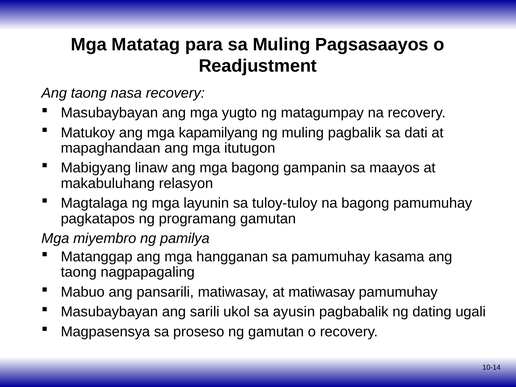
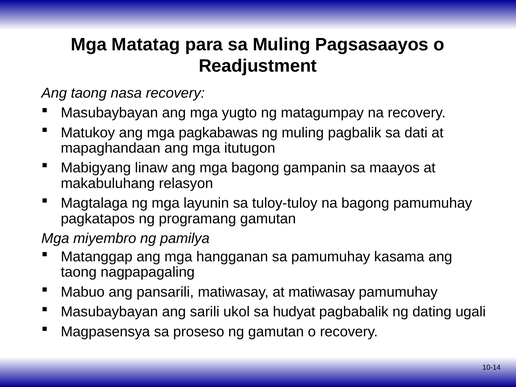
kapamilyang: kapamilyang -> pagkabawas (218, 133)
ayusin: ayusin -> hudyat (294, 312)
